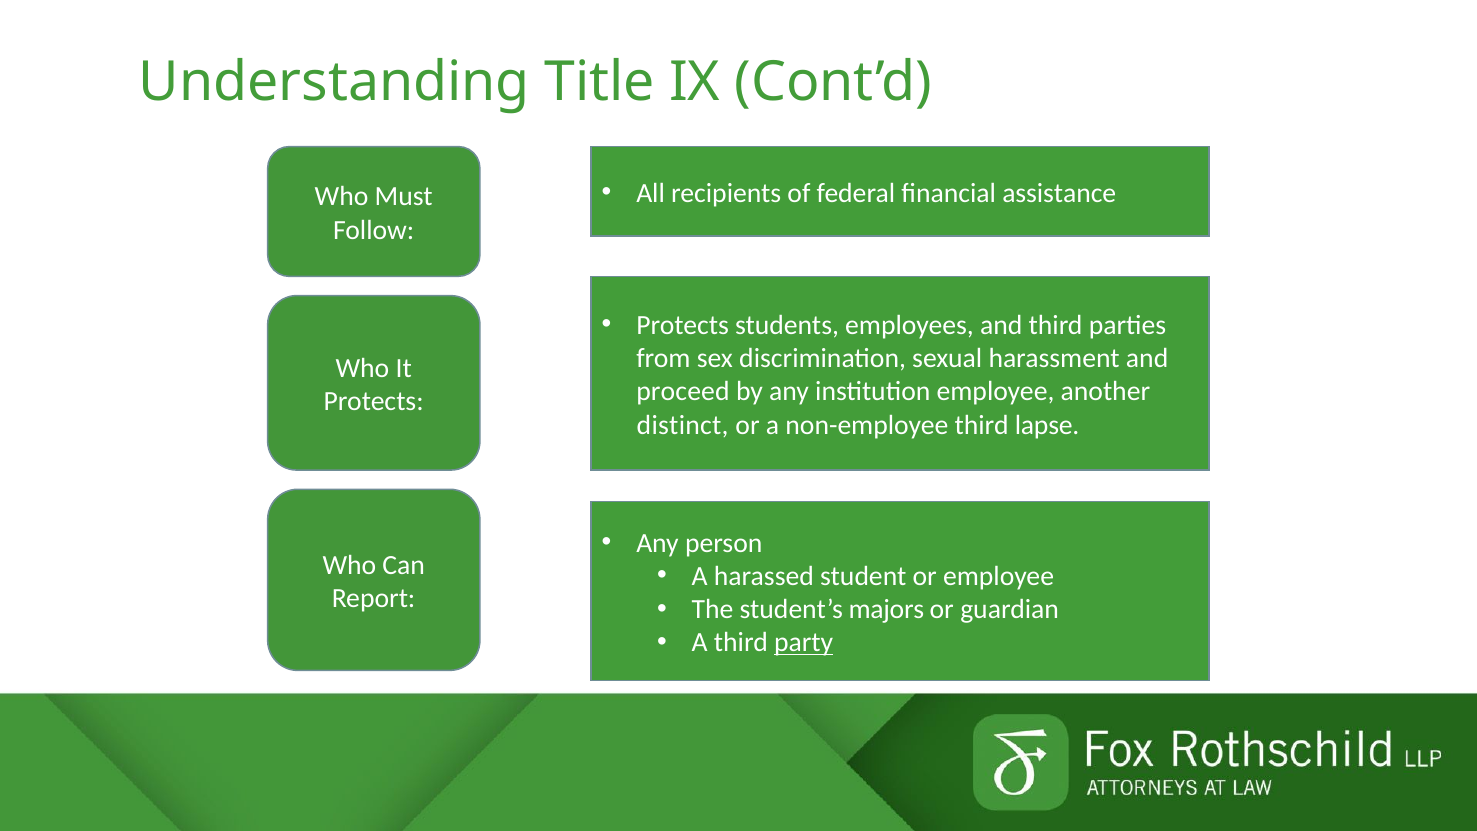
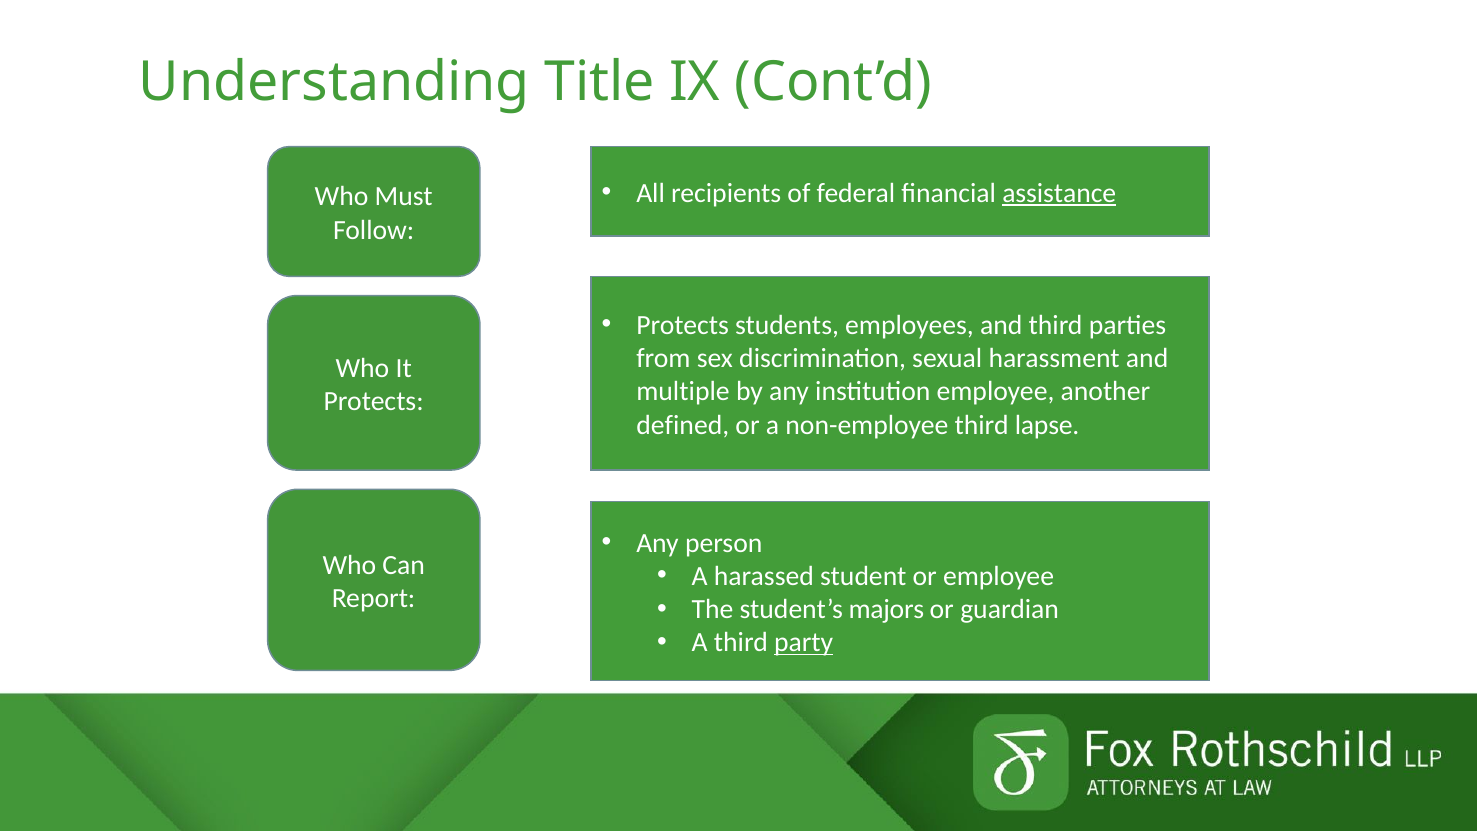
assistance underline: none -> present (1059, 193)
proceed: proceed -> multiple (683, 392)
distinct: distinct -> defined (683, 425)
